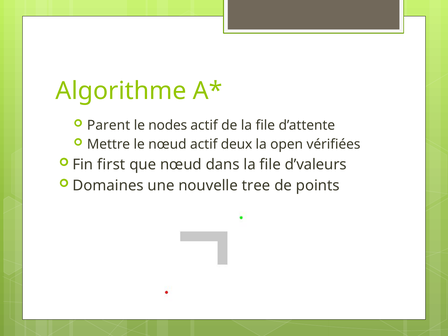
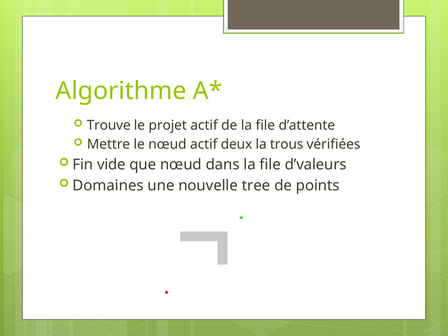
Parent: Parent -> Trouve (109, 125)
nodes: nodes -> projet (168, 125)
open: open -> trous (287, 144)
first: first -> vide (111, 165)
